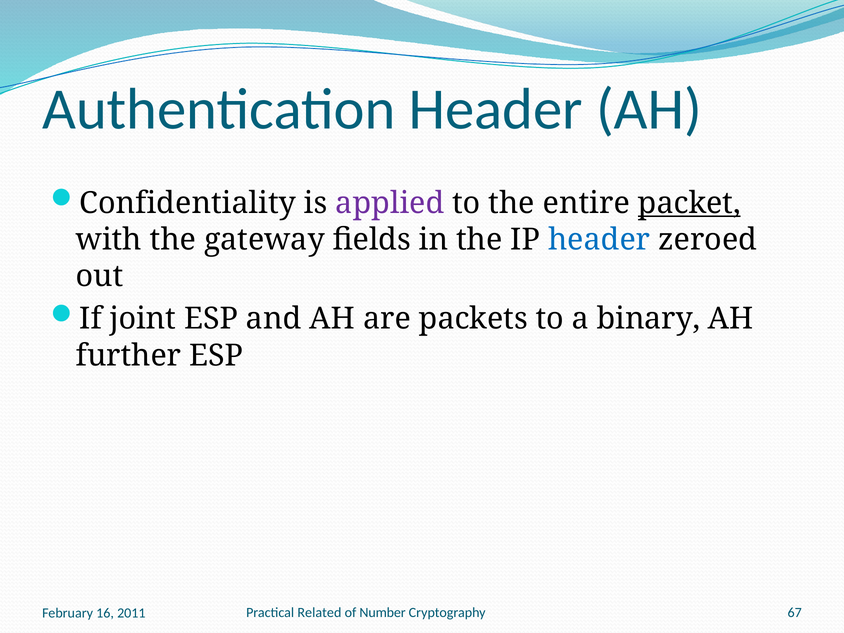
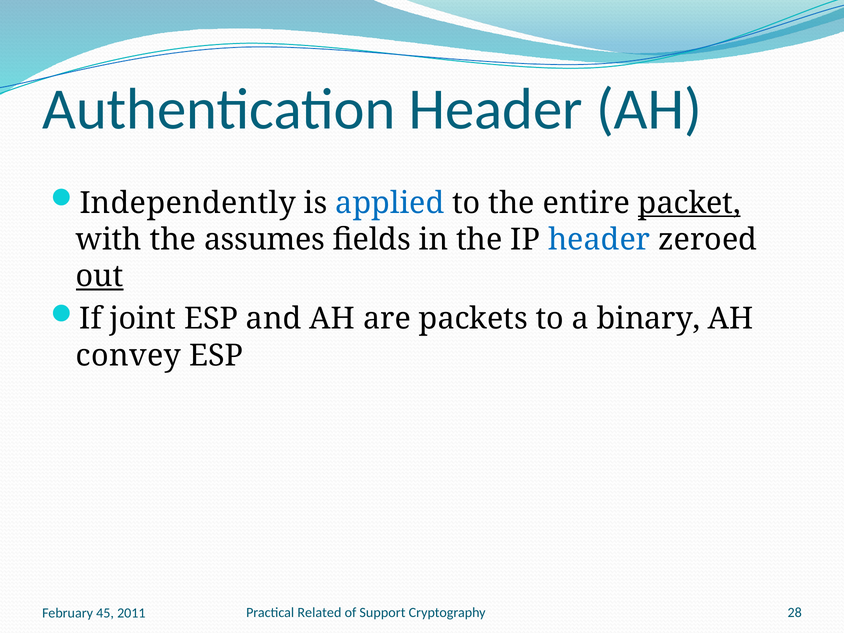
Confidentiality: Confidentiality -> Independently (188, 203)
applied colour: purple -> blue (390, 203)
gateway: gateway -> assumes (265, 240)
out underline: none -> present (100, 276)
further: further -> convey (128, 355)
Number: Number -> Support (382, 613)
67: 67 -> 28 (795, 613)
16: 16 -> 45 (105, 613)
